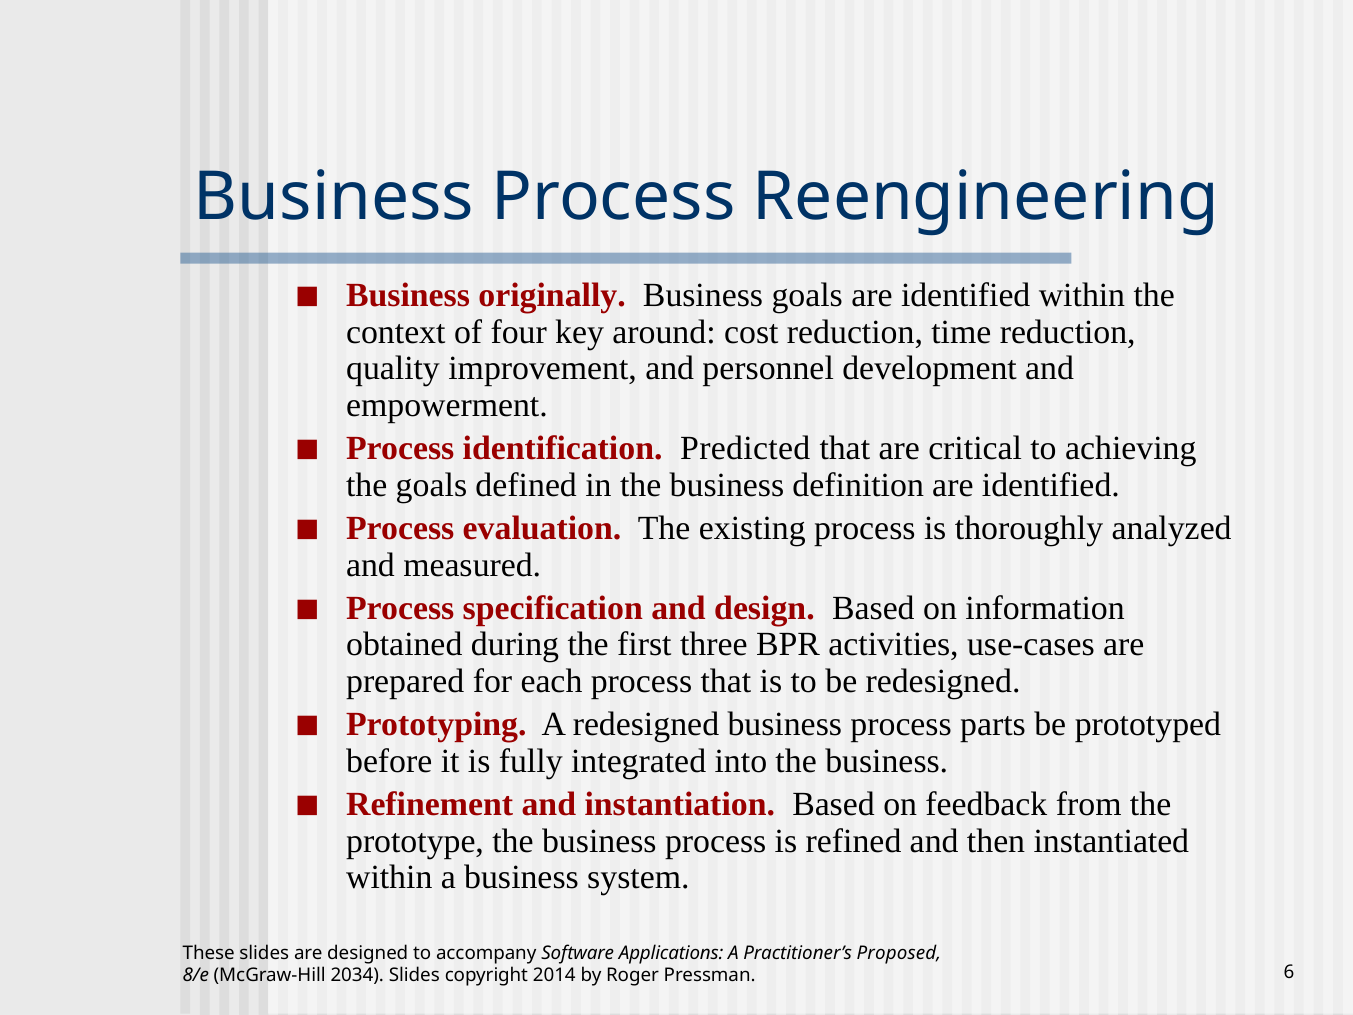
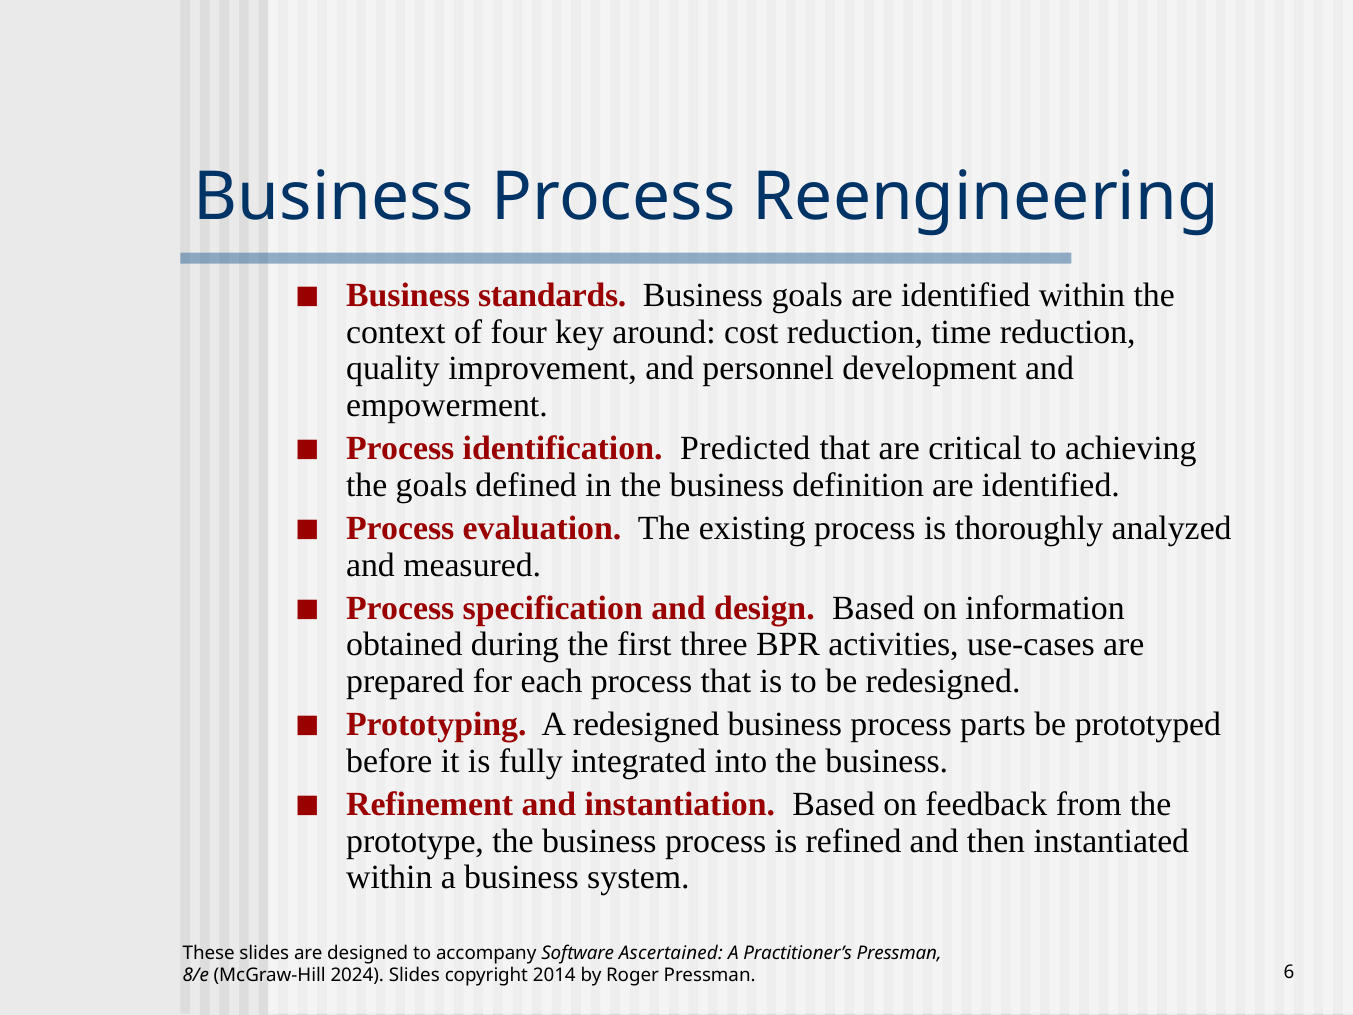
originally: originally -> standards (552, 295)
Applications: Applications -> Ascertained (671, 953)
Practitioner’s Proposed: Proposed -> Pressman (899, 953)
2034: 2034 -> 2024 (357, 975)
